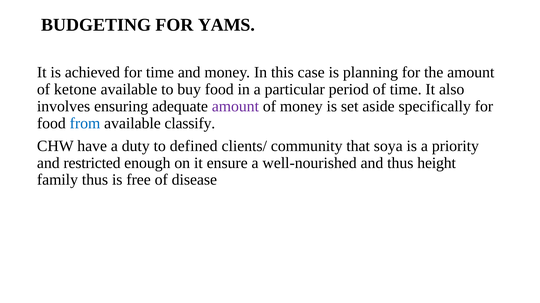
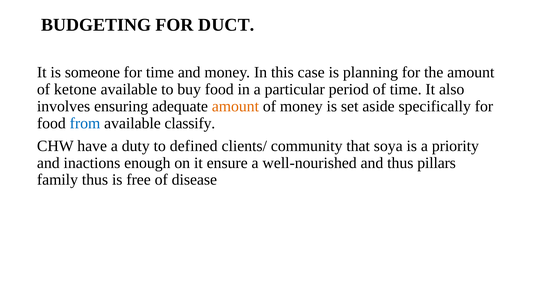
YAMS: YAMS -> DUCT (226, 25)
achieved: achieved -> someone (92, 73)
amount colour: purple -> orange (235, 107)
restricted: restricted -> inactions (92, 163)
height: height -> pillars (437, 163)
